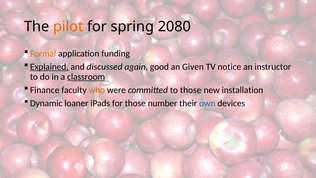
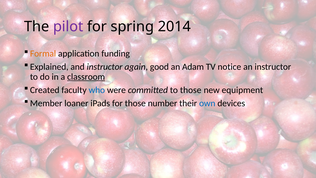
pilot colour: orange -> purple (68, 27)
2080: 2080 -> 2014 (174, 27)
Explained underline: present -> none (49, 67)
and discussed: discussed -> instructor (105, 67)
Given: Given -> Adam (193, 67)
Finance: Finance -> Created (45, 90)
who colour: orange -> blue (97, 90)
installation: installation -> equipment (242, 90)
Dynamic: Dynamic -> Member (46, 103)
